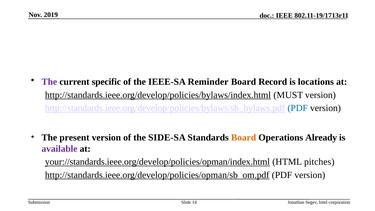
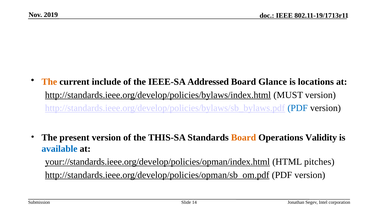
The colour: purple -> orange (49, 82)
specific: specific -> include (106, 82)
Reminder: Reminder -> Addressed (208, 82)
Record: Record -> Glance (273, 82)
SIDE-SA: SIDE-SA -> THIS-SA (167, 137)
Already: Already -> Validity (321, 137)
available colour: purple -> blue (59, 149)
